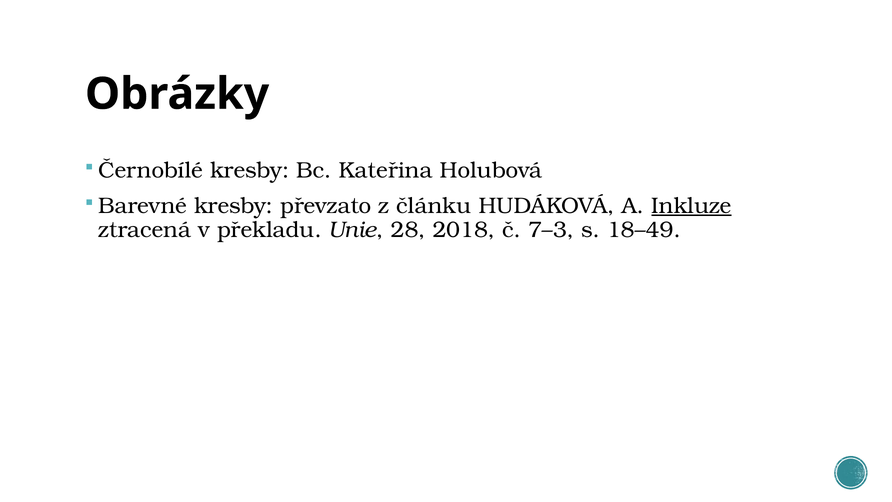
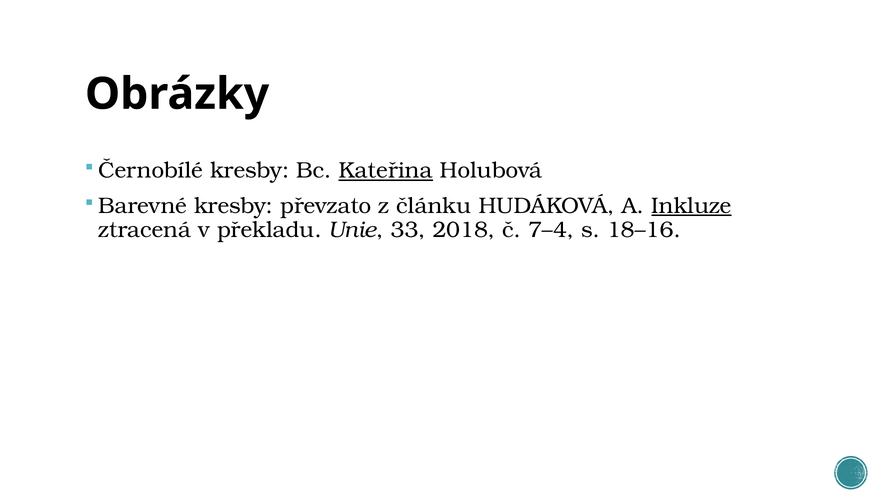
Kateřina underline: none -> present (386, 170)
28: 28 -> 33 (408, 230)
7–3: 7–3 -> 7–4 (551, 230)
18–49: 18–49 -> 18–16 (644, 230)
